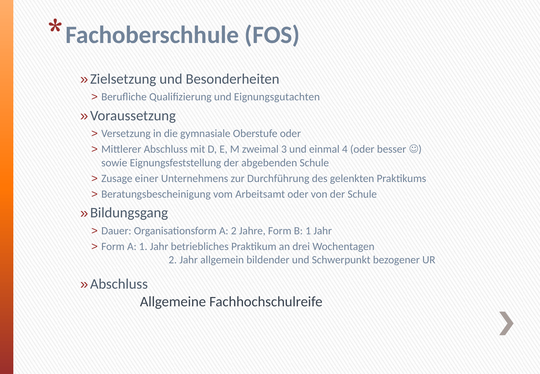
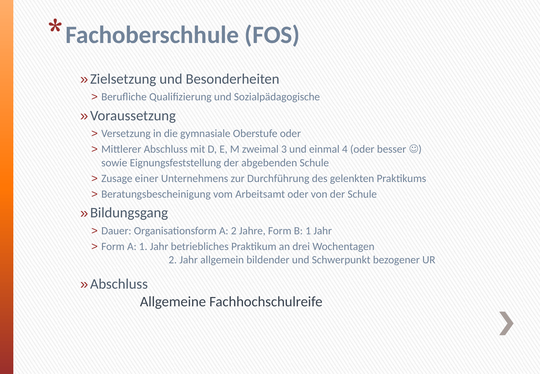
Eignungsgutachten: Eignungsgutachten -> Sozialpädagogische (277, 97)
